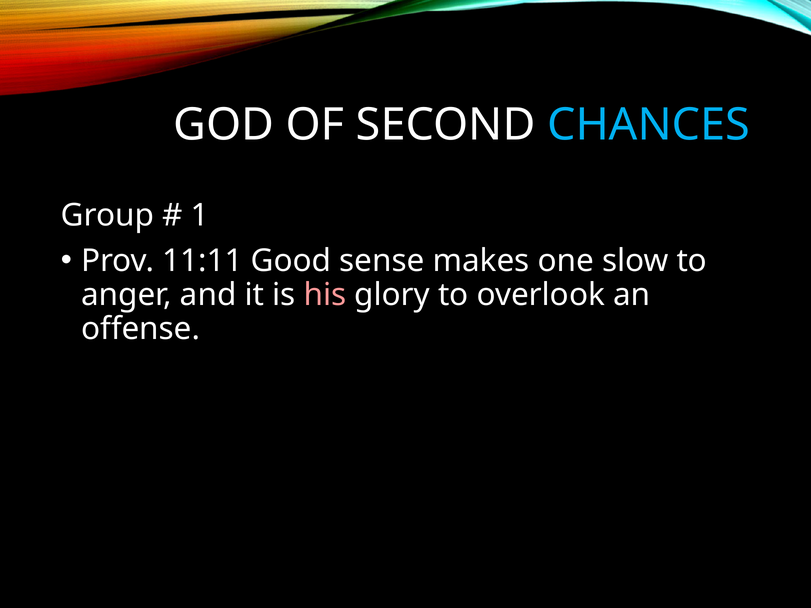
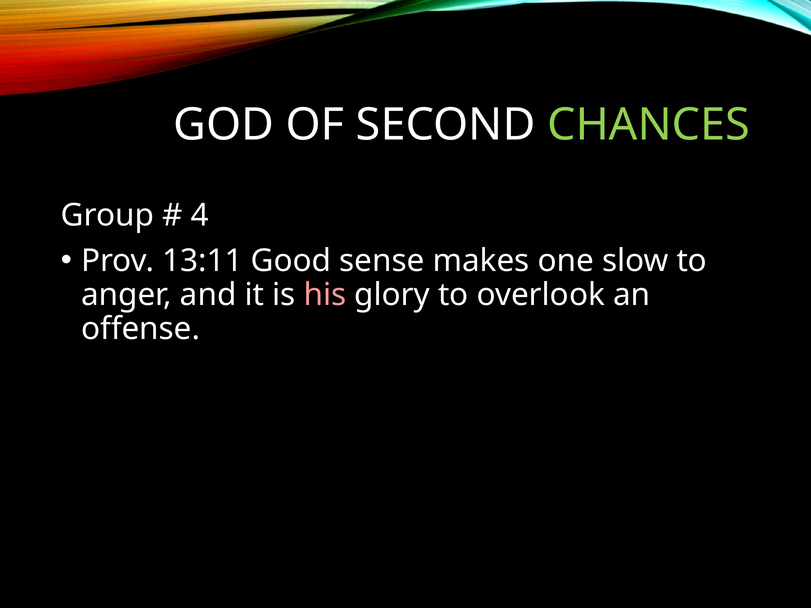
CHANCES colour: light blue -> light green (649, 125)
1: 1 -> 4 (200, 216)
11:11: 11:11 -> 13:11 (202, 261)
